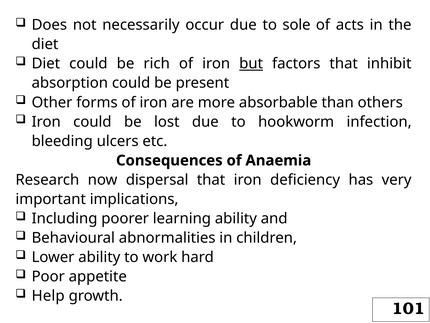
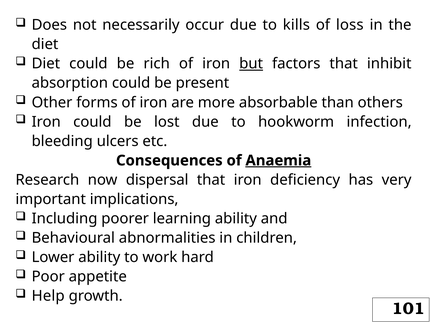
sole: sole -> kills (296, 25)
acts: acts -> loss (350, 25)
Anaemia underline: none -> present (278, 160)
